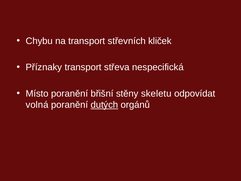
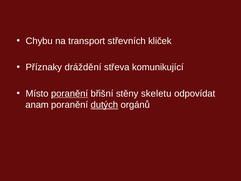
Příznaky transport: transport -> dráždění (83, 67)
nespecifická: nespecifická -> komunikující (158, 67)
poranění underline: none -> present (70, 93)
volná: volná -> anam (37, 105)
